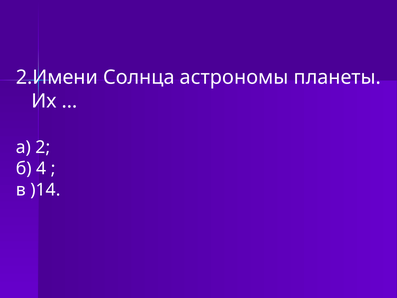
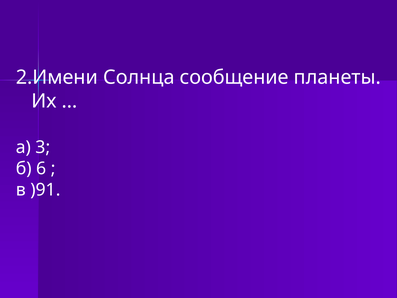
астрономы: астрономы -> сообщение (234, 77)
2: 2 -> 3 (43, 147)
4: 4 -> 6 (41, 168)
)14: )14 -> )91 (45, 190)
